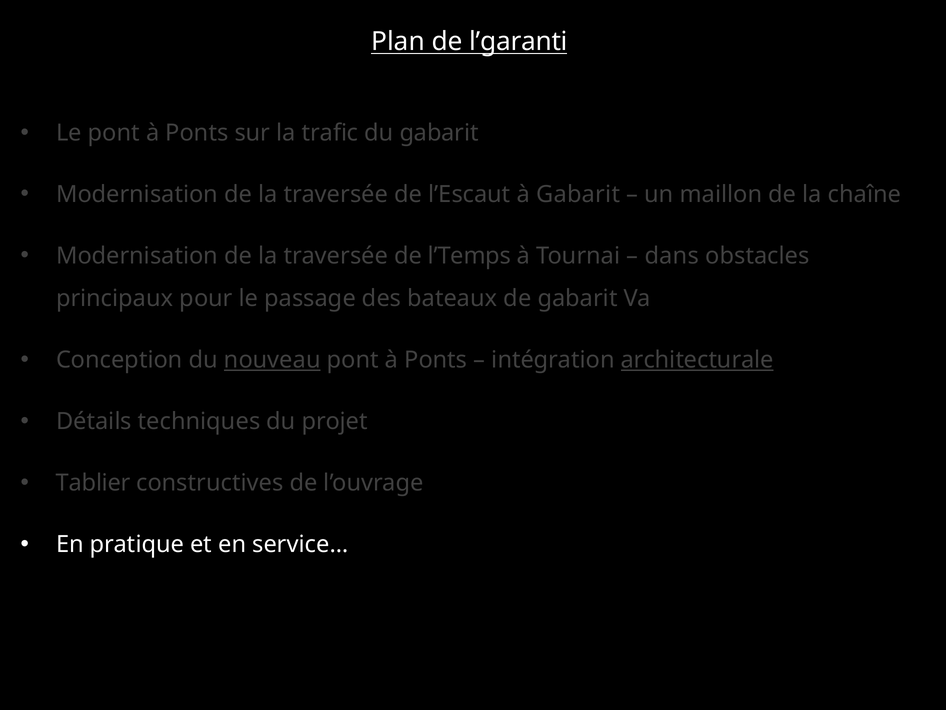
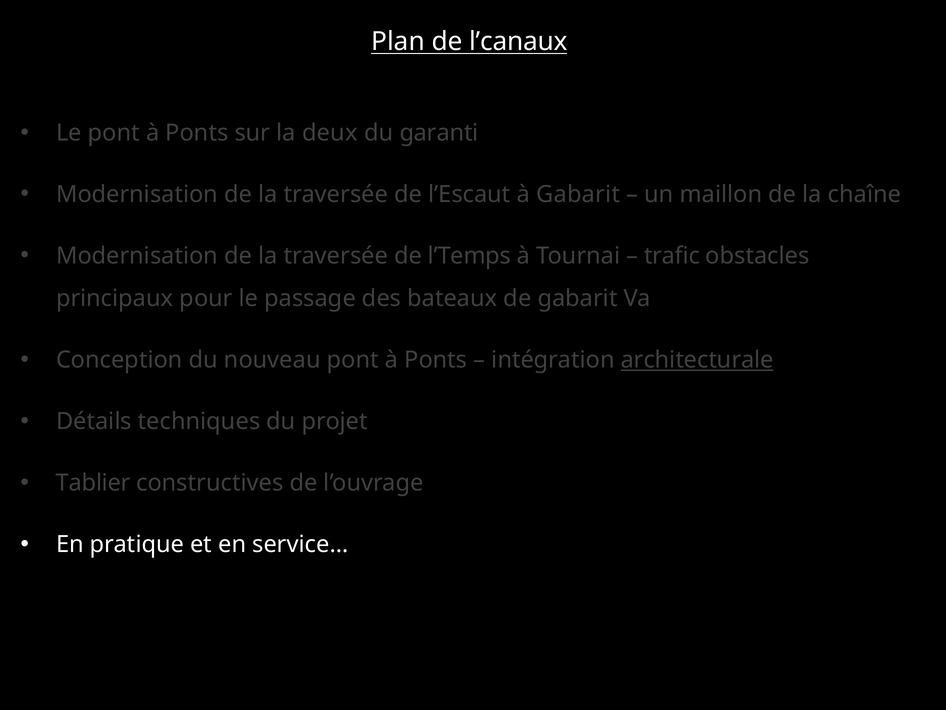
l’garanti: l’garanti -> l’canaux (518, 42)
trafic: trafic -> deux (330, 133)
du gabarit: gabarit -> garanti (439, 133)
dans: dans -> trafic (672, 256)
nouveau underline: present -> none (272, 360)
